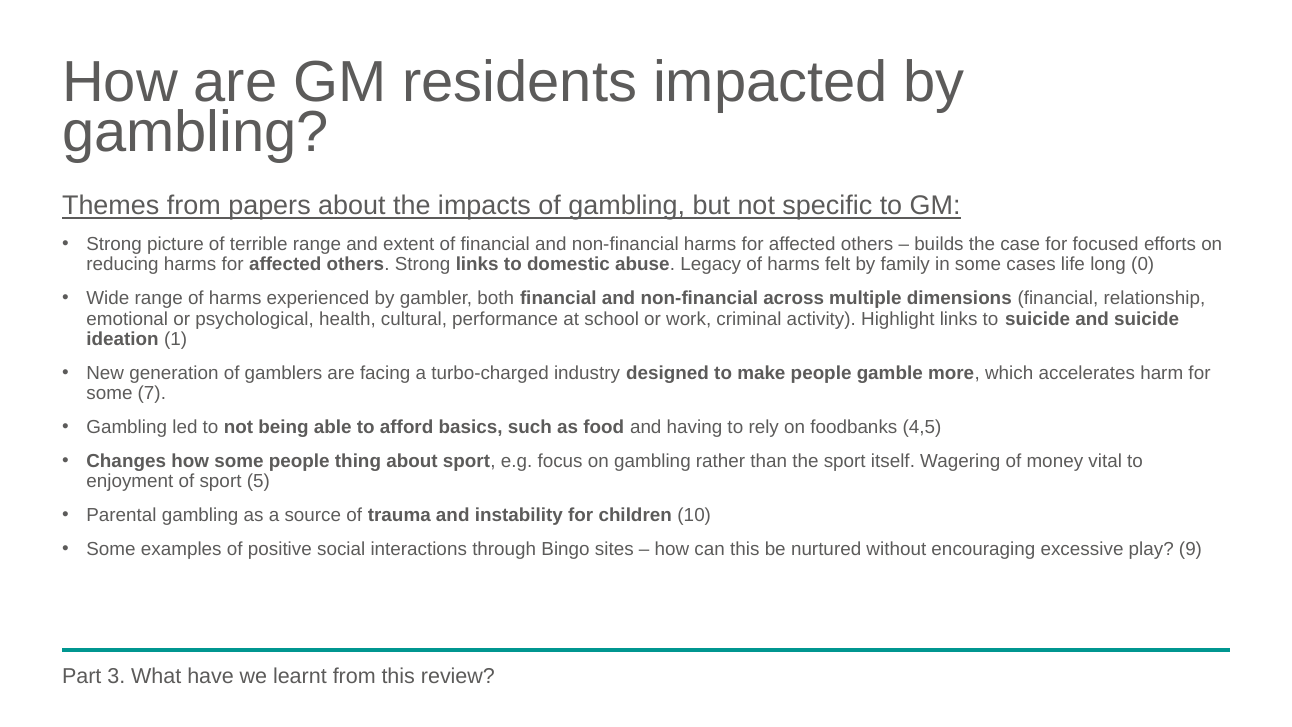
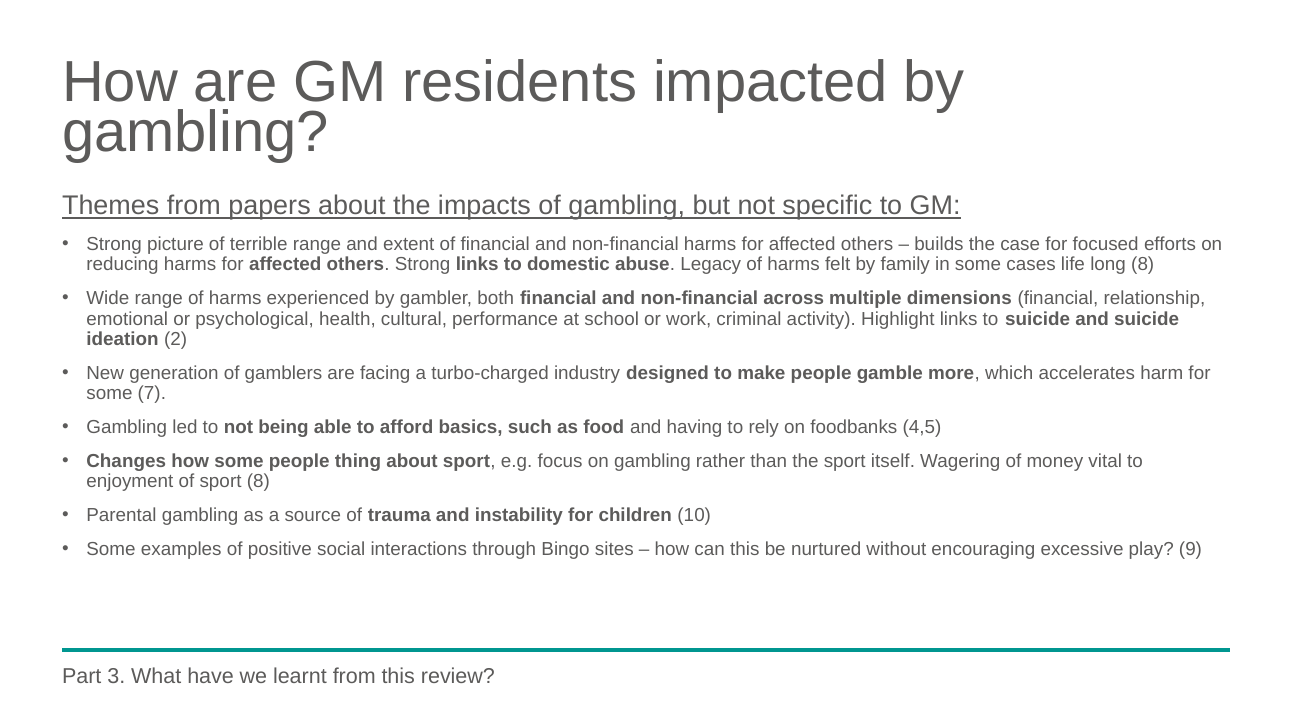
long 0: 0 -> 8 (1143, 264)
1: 1 -> 2 (176, 339)
sport 5: 5 -> 8 (258, 481)
